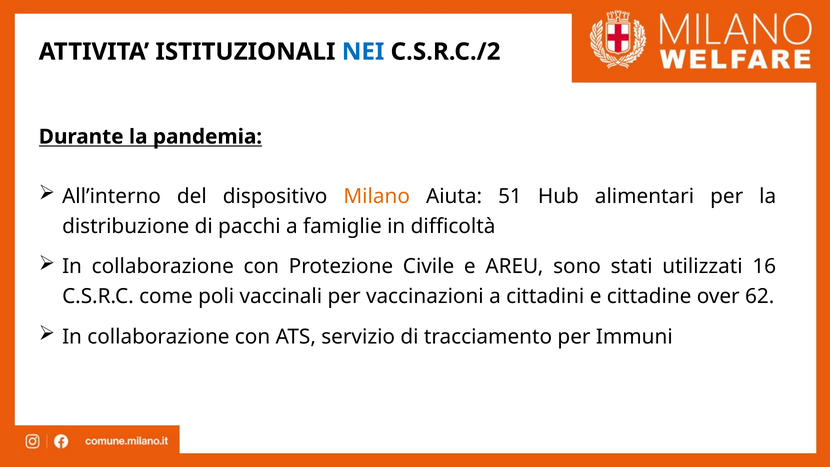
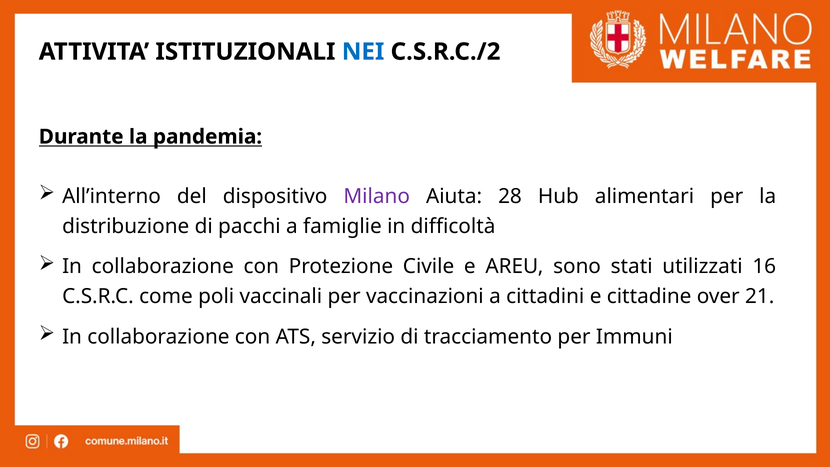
Milano colour: orange -> purple (377, 196)
51: 51 -> 28 (510, 196)
62: 62 -> 21 (760, 296)
